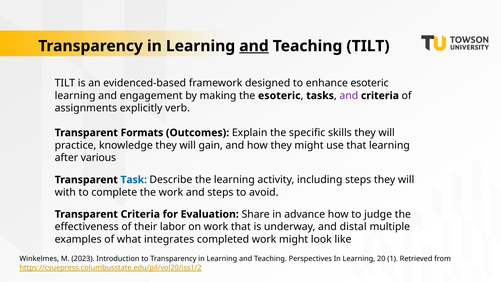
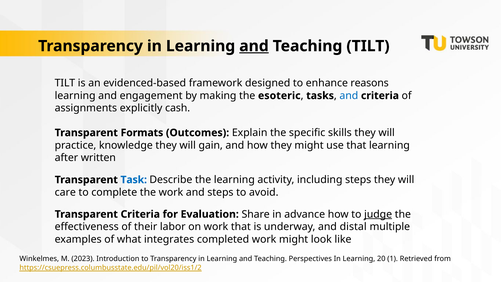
enhance esoteric: esoteric -> reasons (370, 83)
and colour: purple -> blue (349, 96)
verb: verb -> cash (178, 108)
various: various -> written (98, 158)
with: with -> care (65, 192)
judge underline: none -> present (378, 214)
